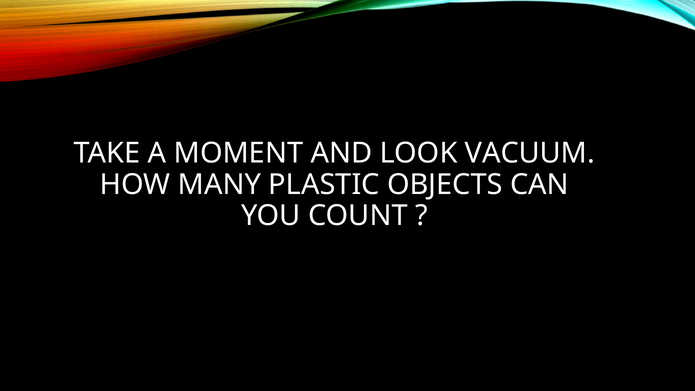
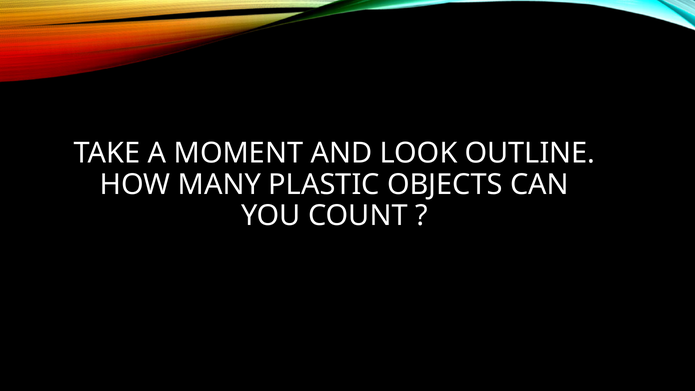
VACUUM: VACUUM -> OUTLINE (530, 153)
